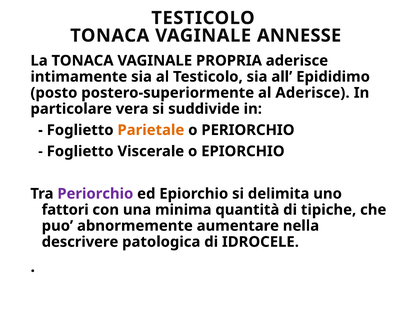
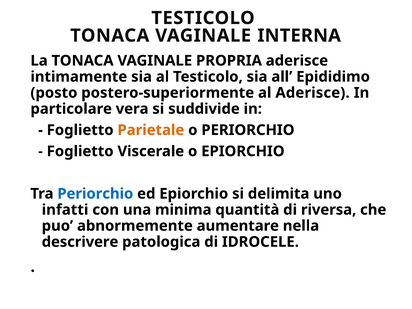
ANNESSE: ANNESSE -> INTERNA (299, 36)
Periorchio colour: purple -> blue (95, 194)
fattori: fattori -> infatti (65, 210)
tipiche: tipiche -> riversa (329, 210)
